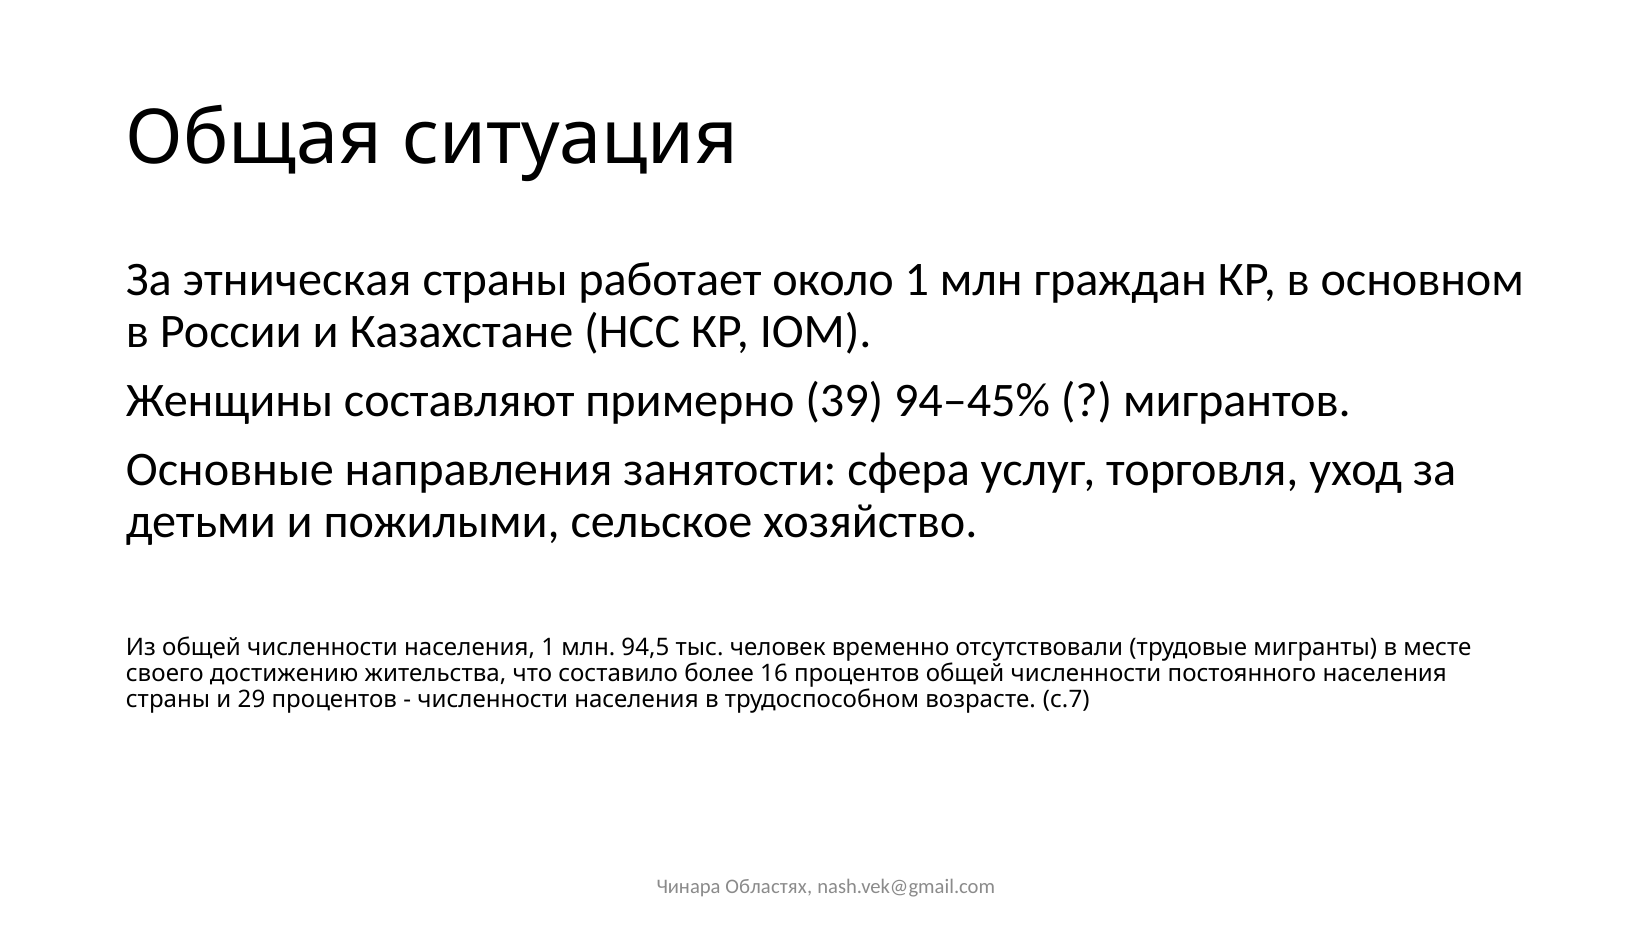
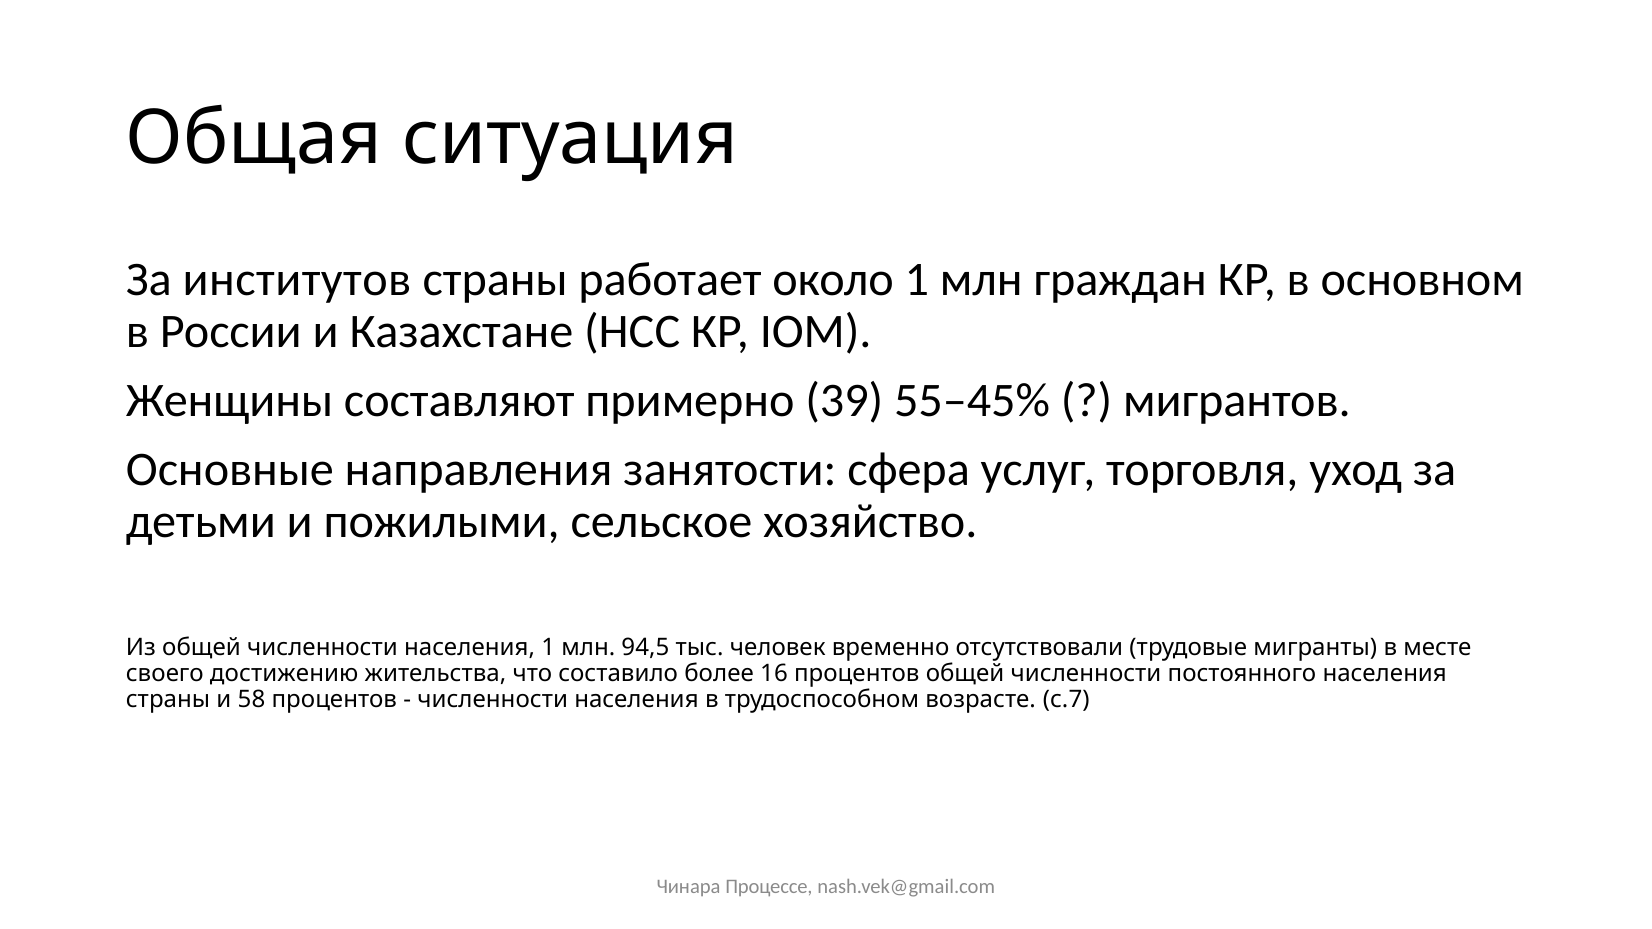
этническая: этническая -> институтов (297, 279)
94–45%: 94–45% -> 55–45% (972, 401)
29: 29 -> 58 (252, 700)
Областях: Областях -> Процессе (769, 887)
